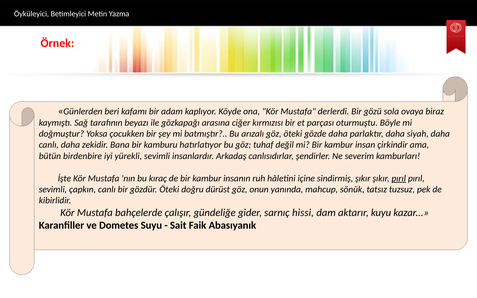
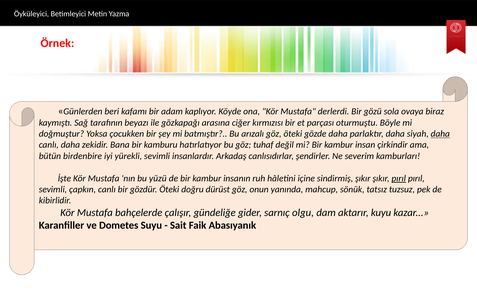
daha underline: none -> present (440, 134)
kıraç: kıraç -> yüzü (158, 178)
hissi: hissi -> olgu (303, 213)
